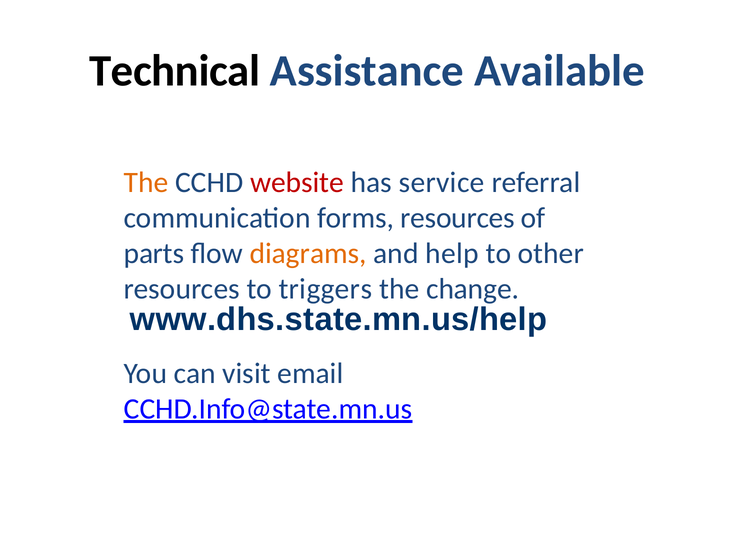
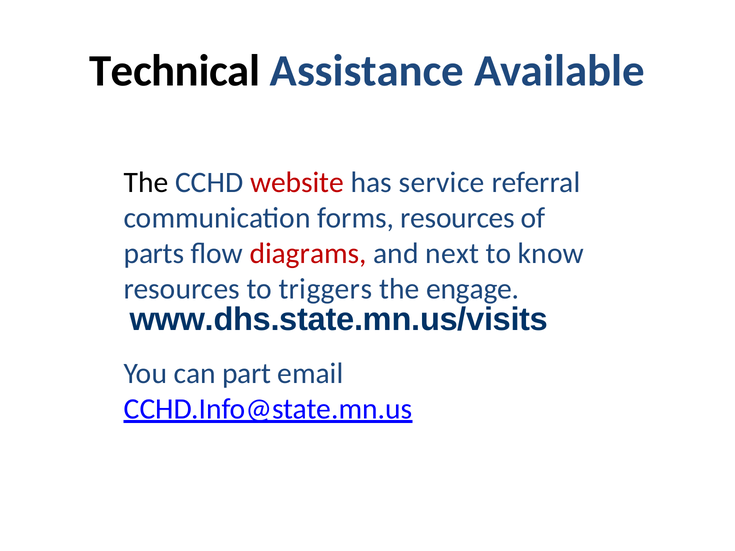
The colour: orange -> black (146, 183)
diagrams colour: orange -> red (308, 254)
help: help -> next (452, 254)
other: other -> know (551, 254)
change: change -> engage (473, 289)
www.dhs.state.mn.us/help: www.dhs.state.mn.us/help -> www.dhs.state.mn.us/visits (339, 320)
visit: visit -> part (247, 374)
